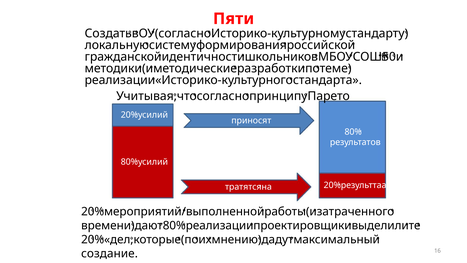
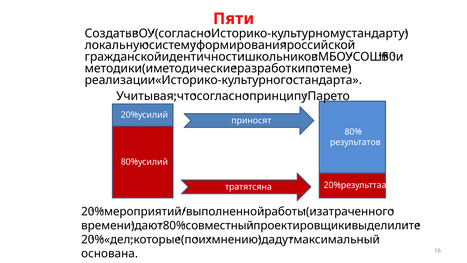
реализации: реализации -> совместный (220, 225)
создание: создание -> основана (110, 253)
